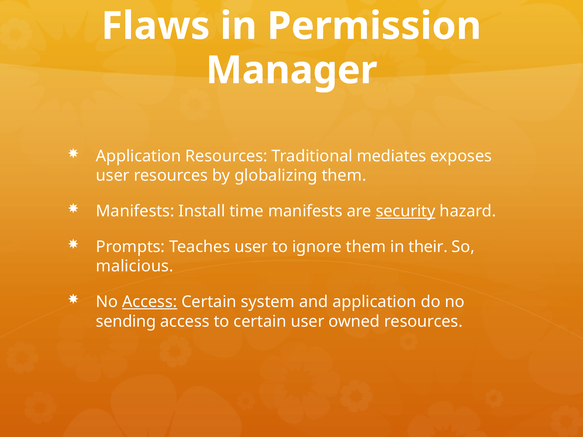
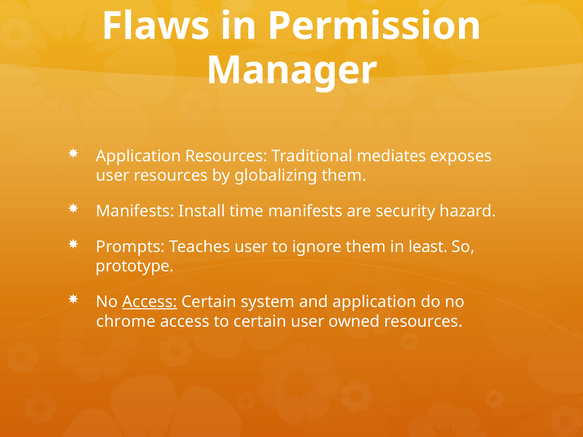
security underline: present -> none (406, 211)
their: their -> least (428, 247)
malicious: malicious -> prototype (135, 266)
sending: sending -> chrome (126, 322)
